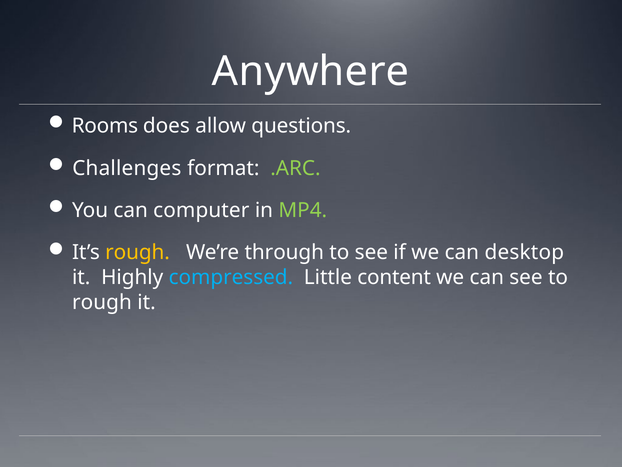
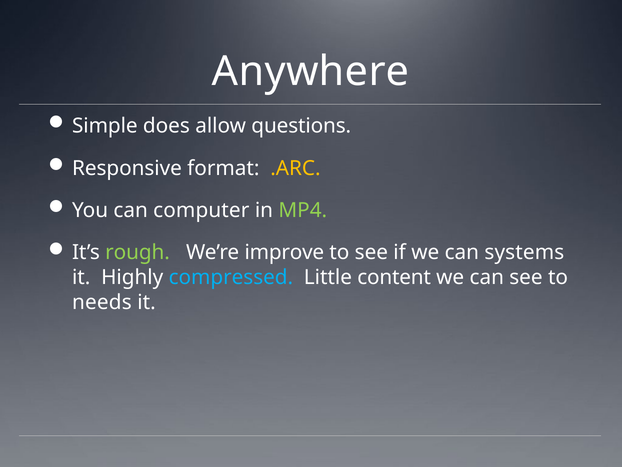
Rooms: Rooms -> Simple (105, 126)
Challenges: Challenges -> Responsive (127, 168)
.ARC colour: light green -> yellow (295, 168)
rough colour: yellow -> light green (138, 252)
through: through -> improve (284, 252)
desktop: desktop -> systems (524, 252)
rough: rough -> needs (102, 302)
